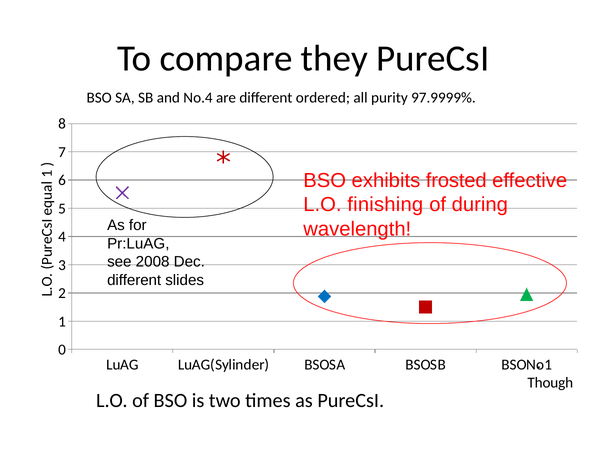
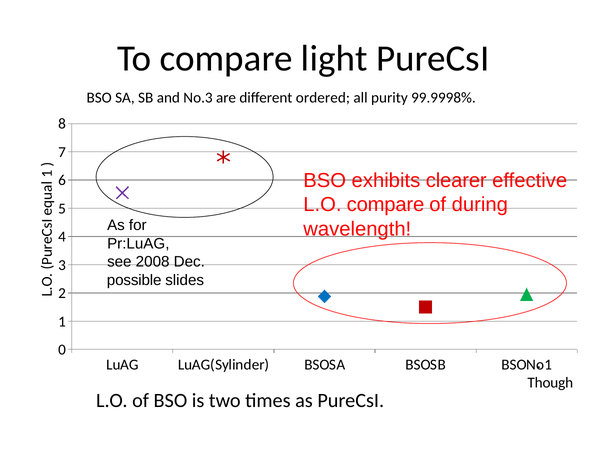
they: they -> light (334, 59)
No.4: No.4 -> No.3 (198, 98)
97.9999%: 97.9999% -> 99.9998% (443, 98)
frosted: frosted -> clearer (456, 181)
L.O finishing: finishing -> compare (385, 205)
different: different -> possible (134, 280)
